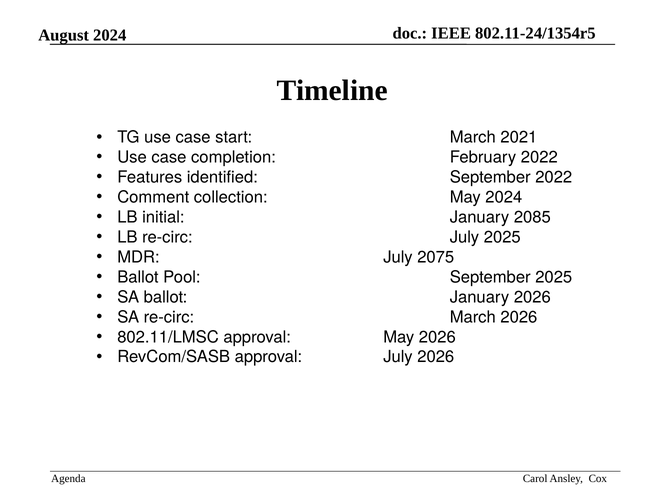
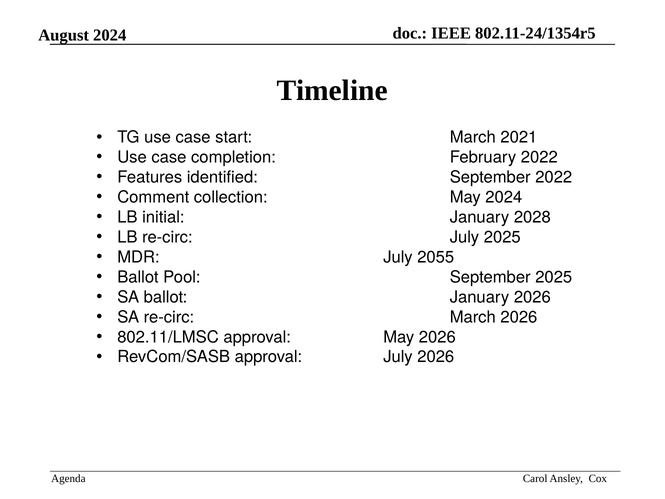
2085: 2085 -> 2028 (532, 217)
2075: 2075 -> 2055 (436, 257)
